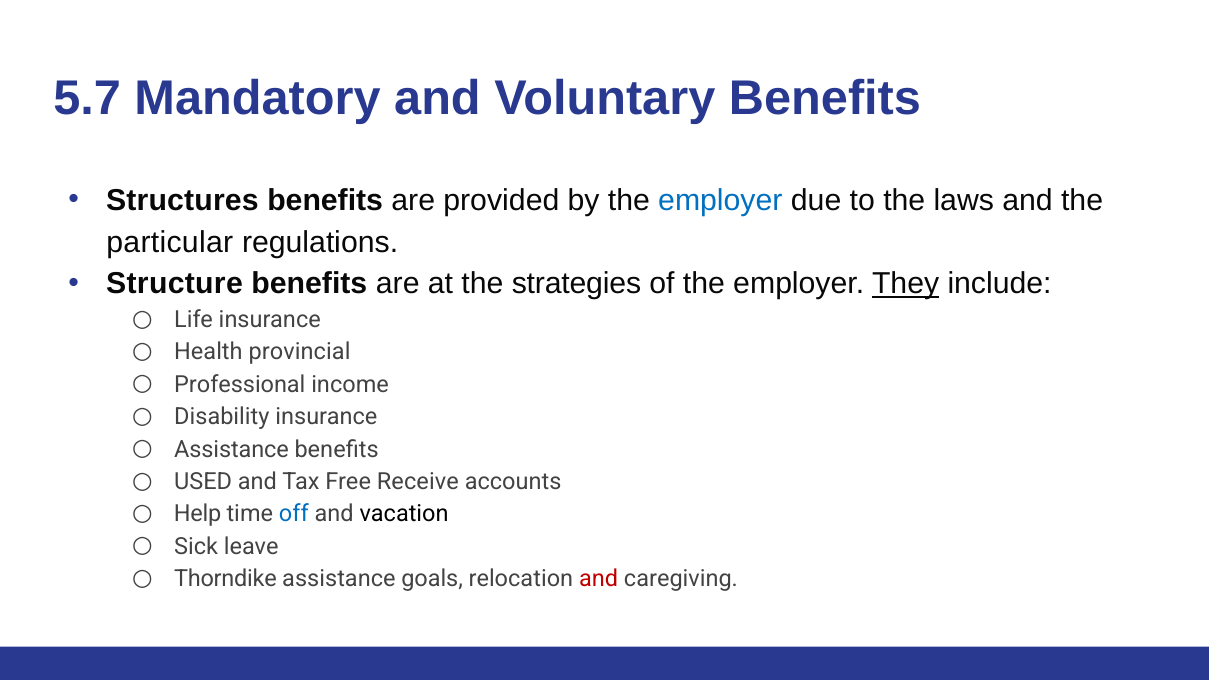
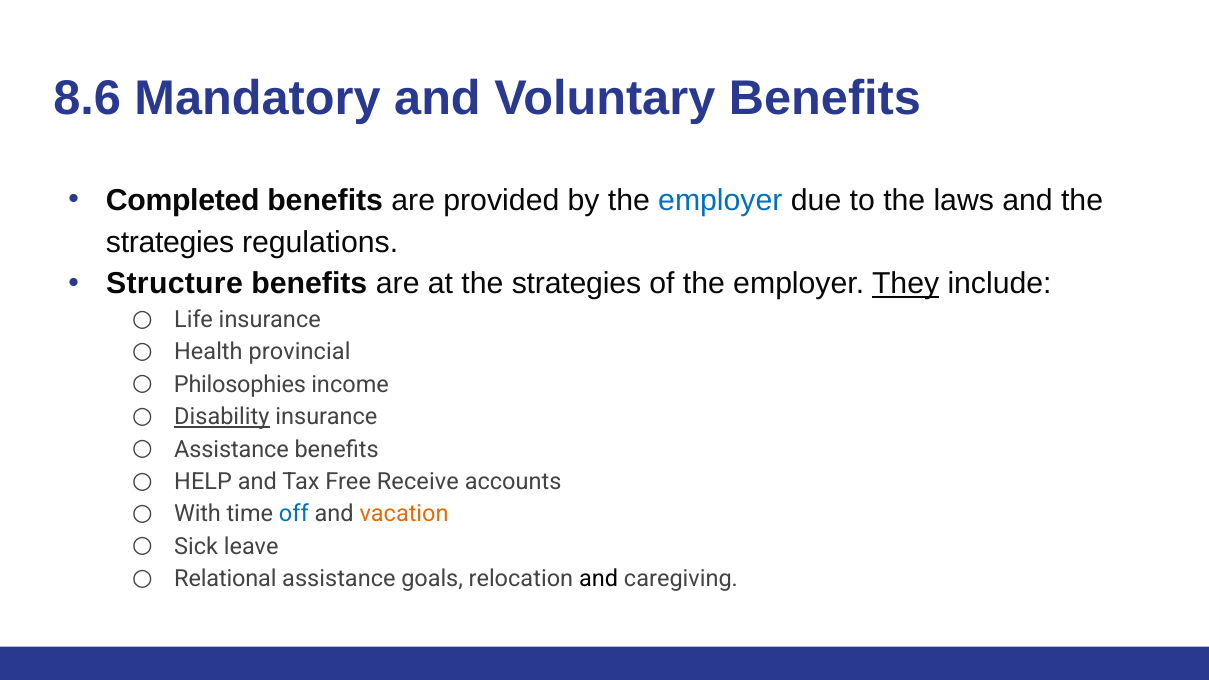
5.7: 5.7 -> 8.6 (87, 99)
Structures: Structures -> Completed (183, 200)
particular: particular -> strategies (170, 242)
Professional: Professional -> Philosophies (240, 385)
Disability underline: none -> present (222, 417)
USED: USED -> HELP (203, 482)
Help: Help -> With (198, 514)
vacation colour: black -> orange (404, 514)
Thorndike: Thorndike -> Relational (225, 579)
and colour: red -> black (599, 579)
